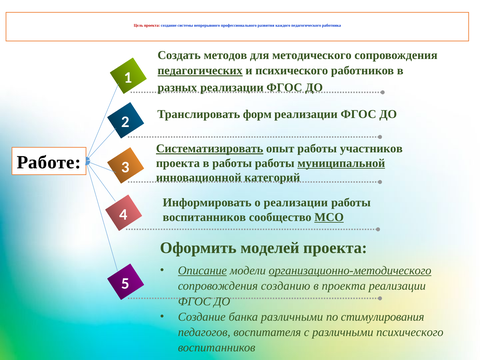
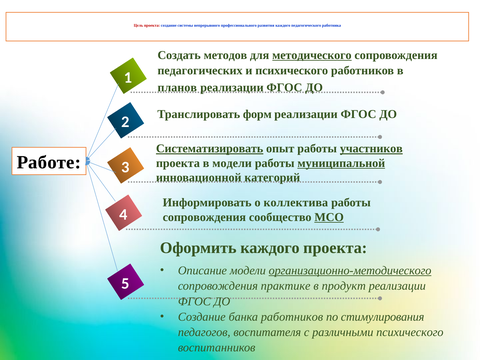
методического underline: none -> present (312, 55)
педагогических underline: present -> none (200, 71)
разных: разных -> планов (177, 88)
участников underline: none -> present (371, 149)
в работы: работы -> модели (232, 163)
о реализации: реализации -> коллектива (296, 203)
воспитанников: воспитанников -> сопровождения (204, 217)
Оформить моделей: моделей -> каждого (270, 248)
Описание underline: present -> none (202, 271)
созданию: созданию -> практике (286, 286)
в проекта: проекта -> продукт (344, 286)
банка различными: различными -> работников (292, 317)
